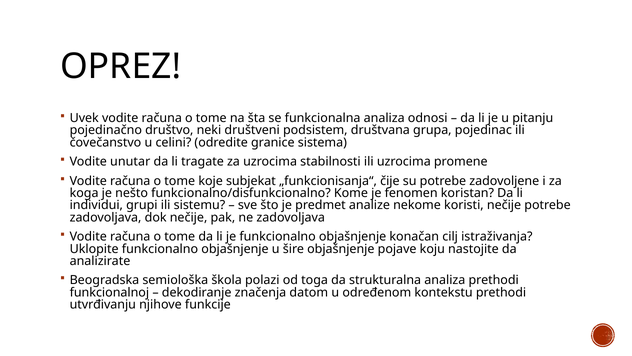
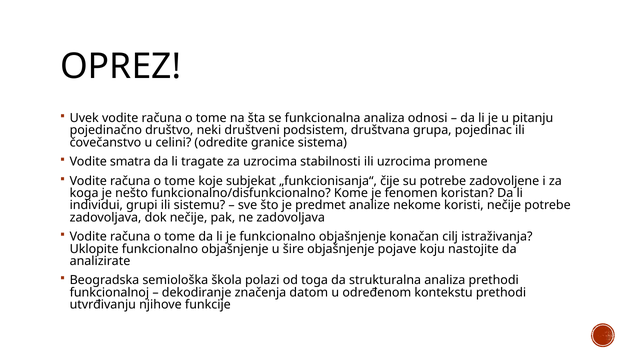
unutar: unutar -> smatra (130, 161)
